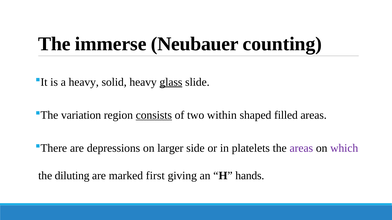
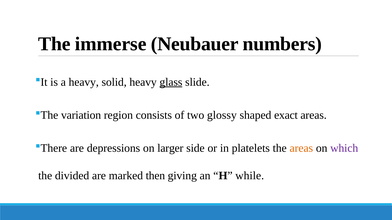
counting: counting -> numbers (282, 44)
consists underline: present -> none (154, 115)
within: within -> glossy (222, 115)
filled: filled -> exact (286, 115)
areas colour: purple -> orange (301, 149)
diluting: diluting -> divided (72, 176)
first: first -> then (155, 176)
hands: hands -> while (250, 176)
